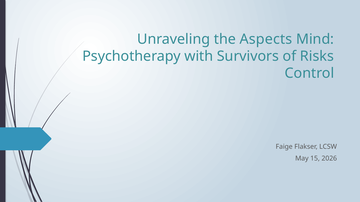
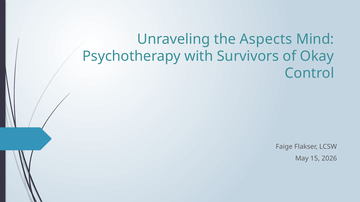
Risks: Risks -> Okay (317, 56)
